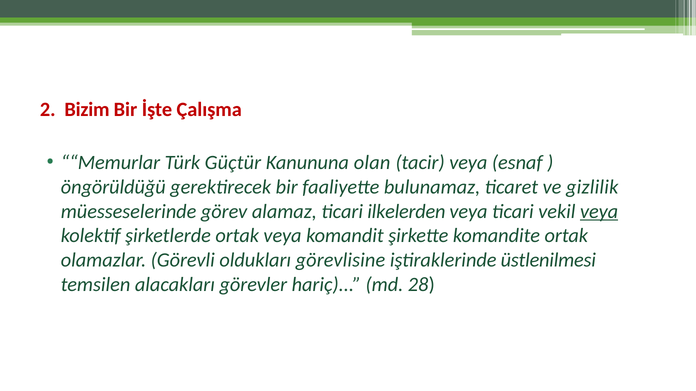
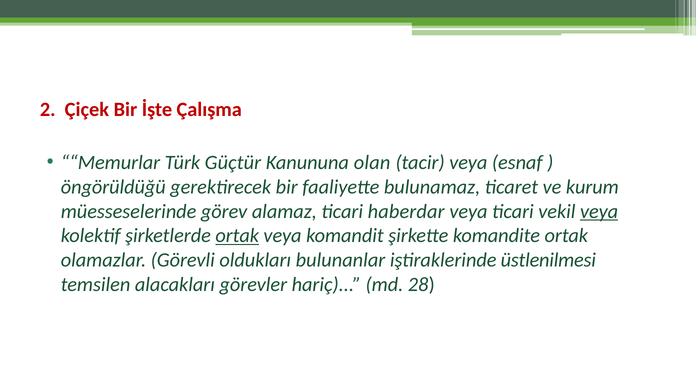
Bizim: Bizim -> Çiçek (87, 110)
gizlilik: gizlilik -> kurum (592, 187)
ilkelerden: ilkelerden -> haberdar (406, 212)
ortak underline: none -> present (237, 236)
görevlisine: görevlisine -> bulunanlar (340, 260)
